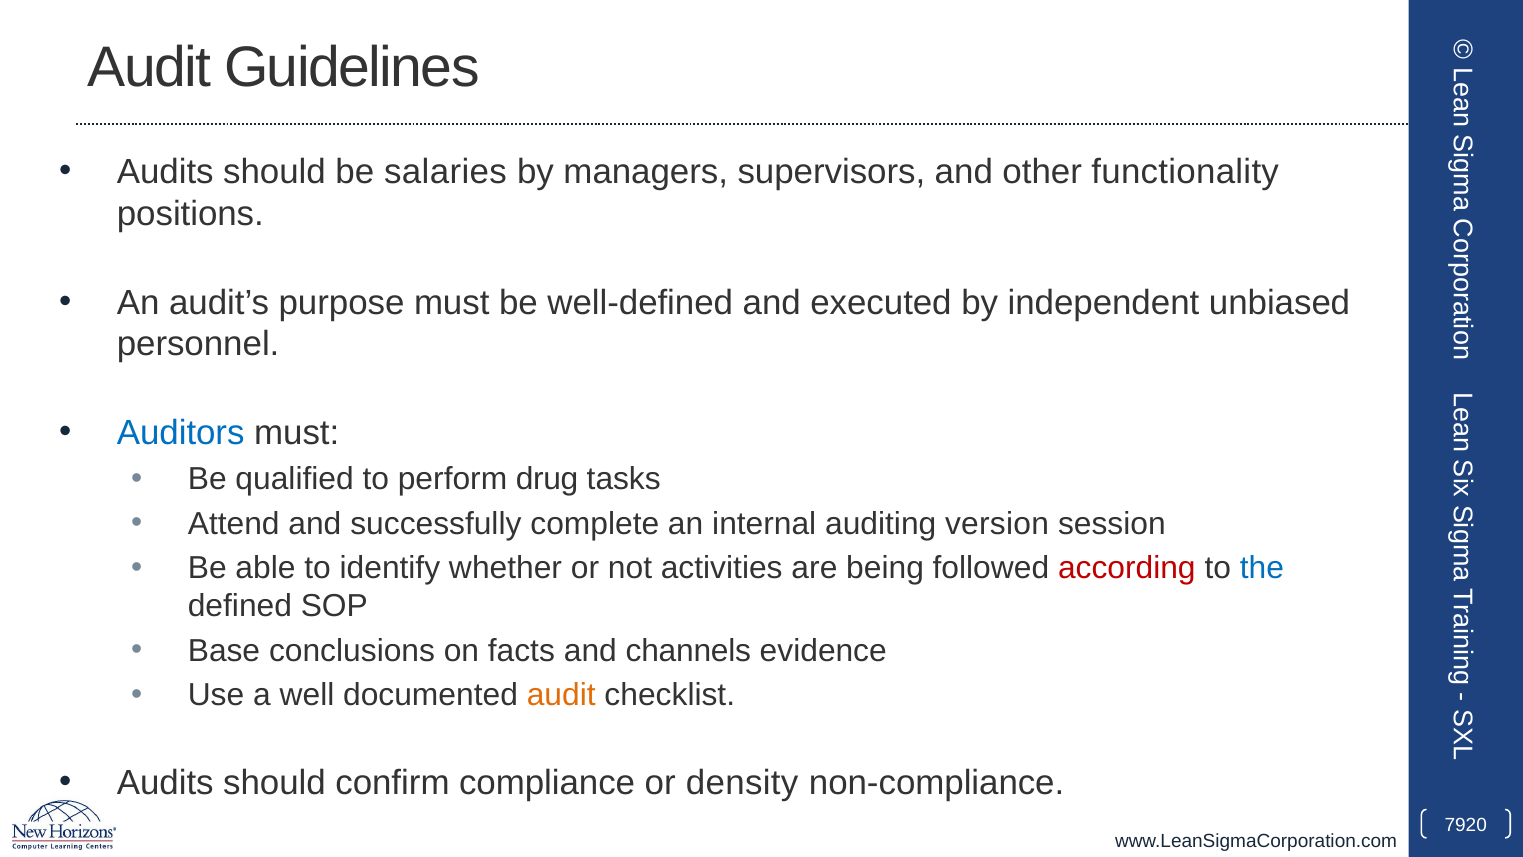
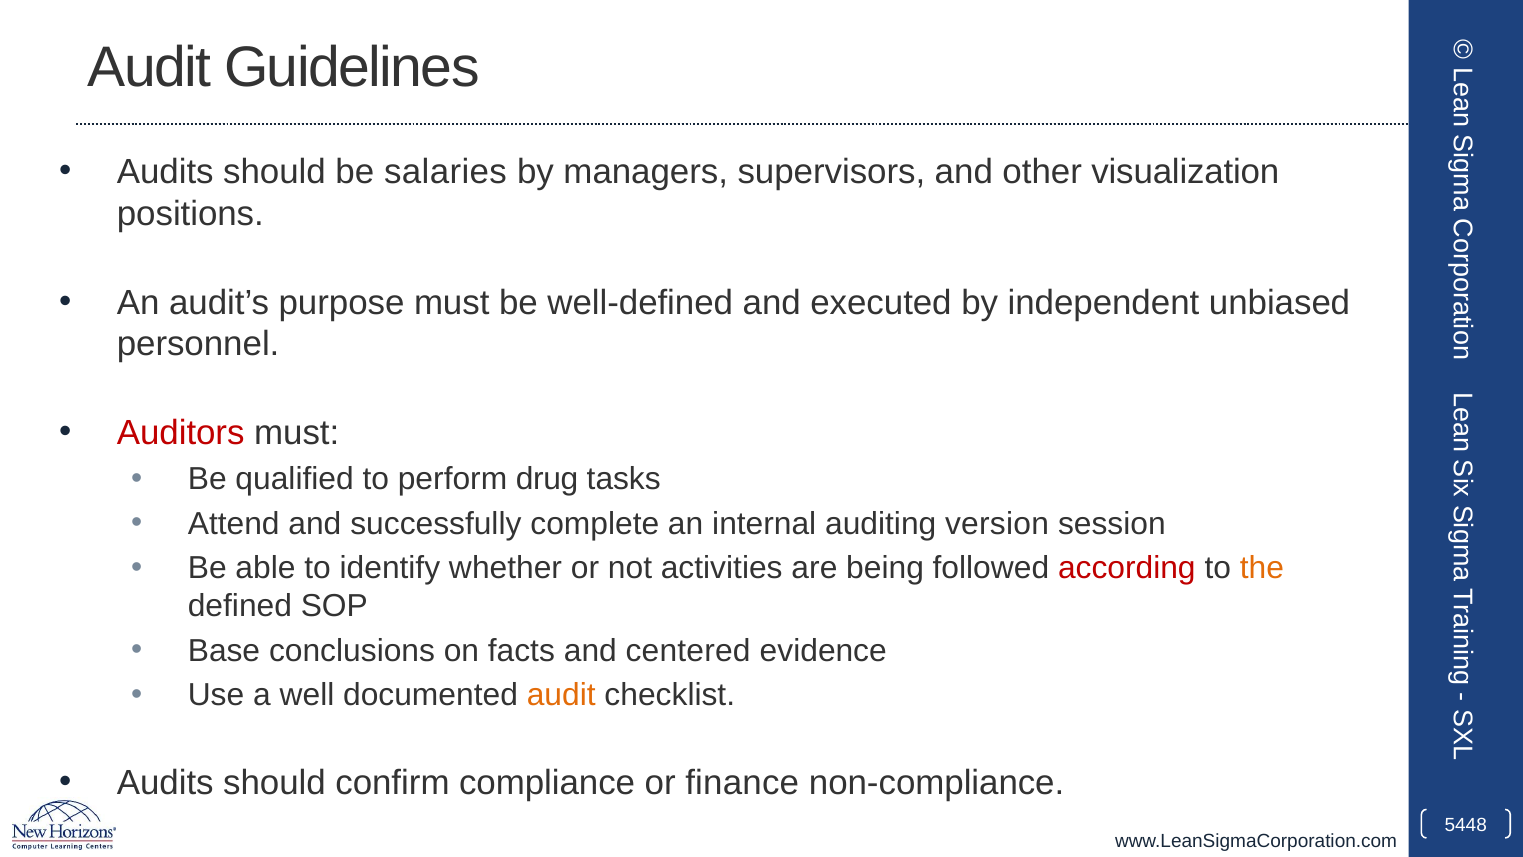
functionality: functionality -> visualization (1185, 172)
Auditors colour: blue -> red (181, 433)
the colour: blue -> orange (1262, 568)
channels: channels -> centered (688, 651)
density: density -> finance (742, 782)
7920: 7920 -> 5448 (1466, 825)
